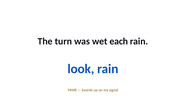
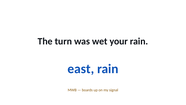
each: each -> your (119, 41)
look: look -> east (81, 69)
